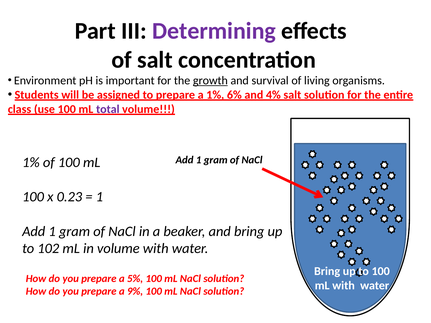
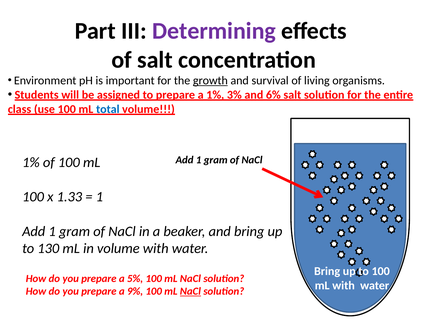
6%: 6% -> 3% (234, 95)
4%: 4% -> 6% (273, 95)
total colour: purple -> blue (108, 109)
0.23: 0.23 -> 1.33 (69, 197)
102: 102 -> 130 (48, 249)
NaCl underline: none -> present (190, 292)
